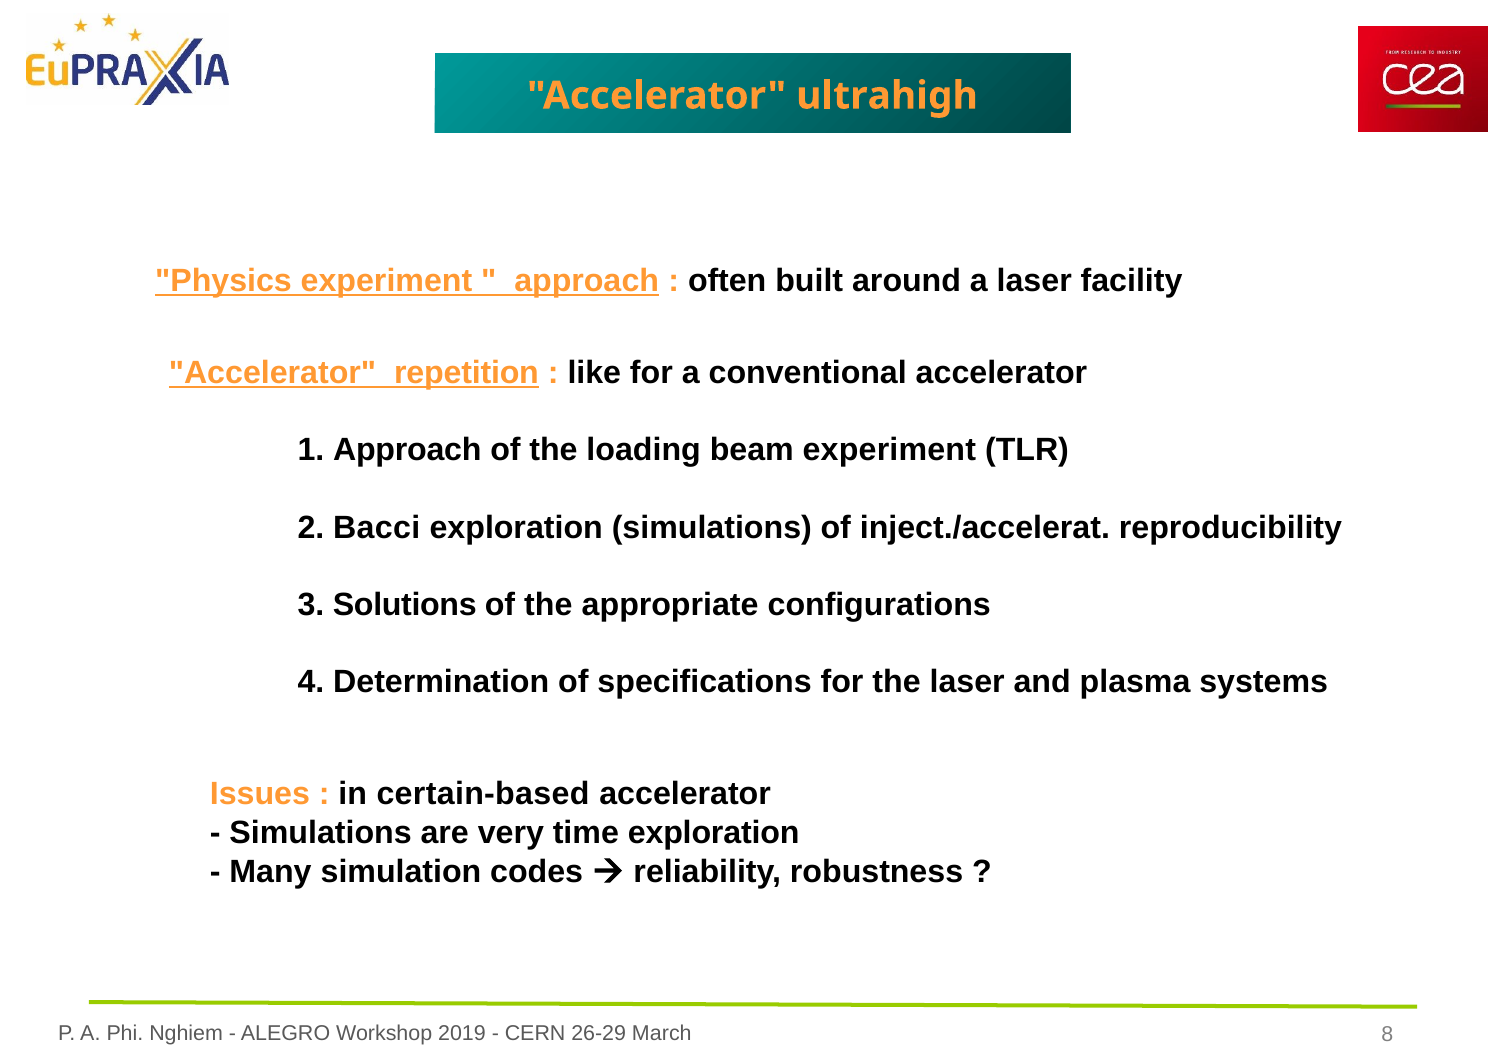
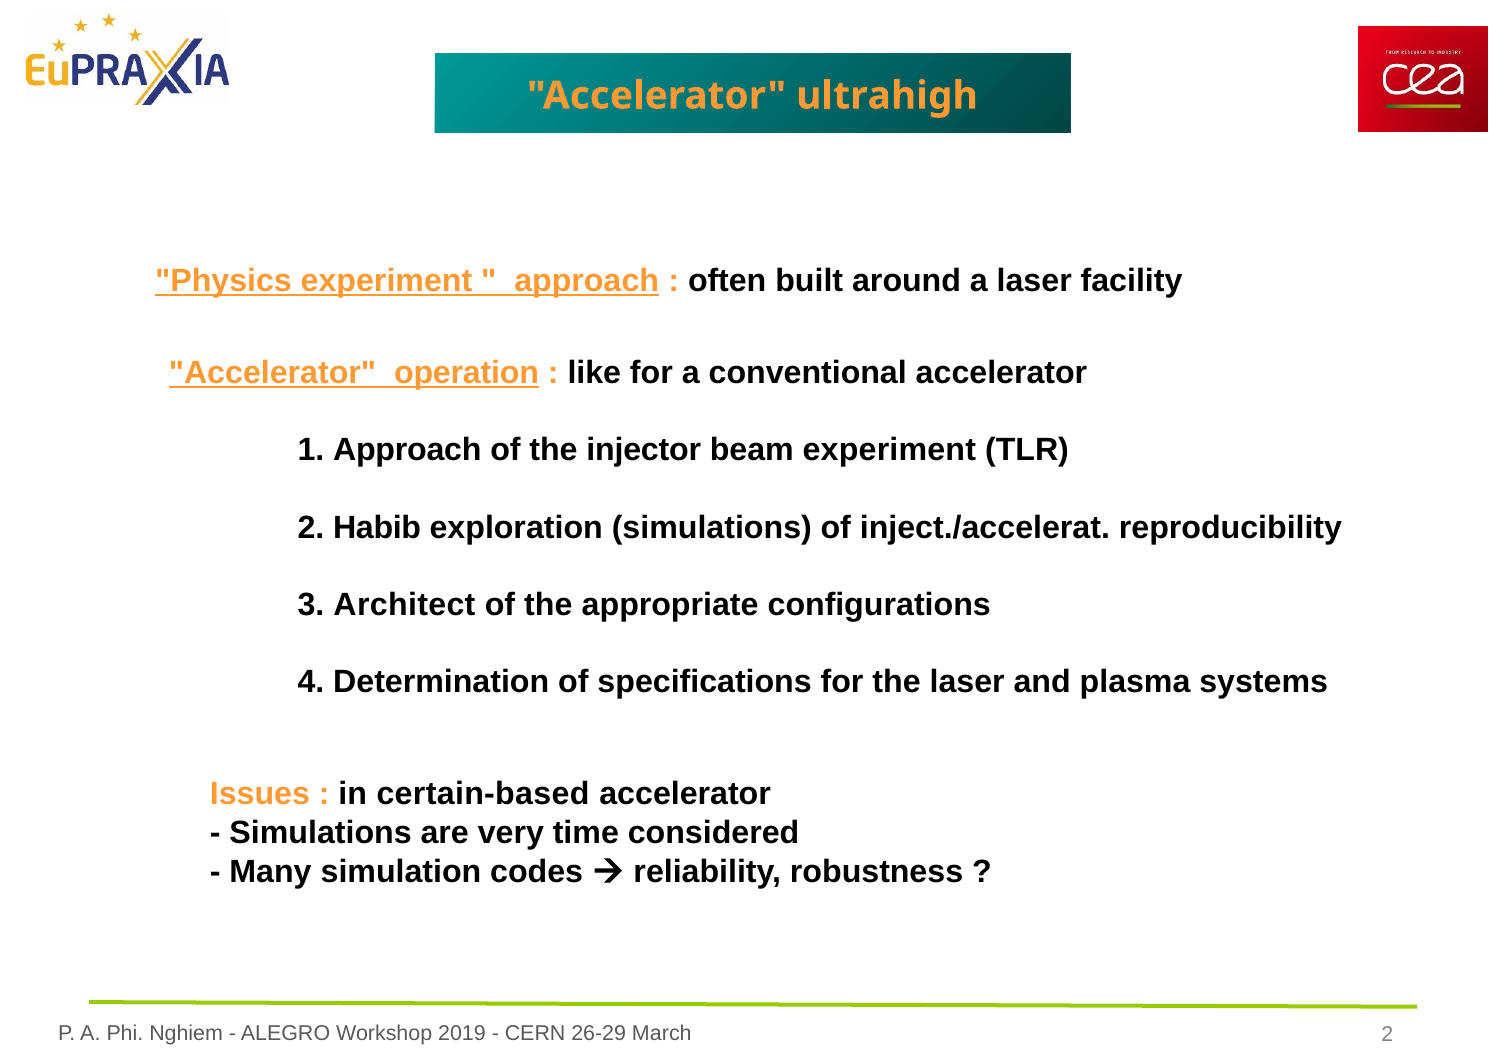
repetition: repetition -> operation (466, 373)
loading: loading -> injector (644, 450)
Bacci: Bacci -> Habib (377, 528)
Solutions: Solutions -> Architect (404, 605)
time exploration: exploration -> considered (714, 833)
8: 8 -> 2 (1387, 1034)
